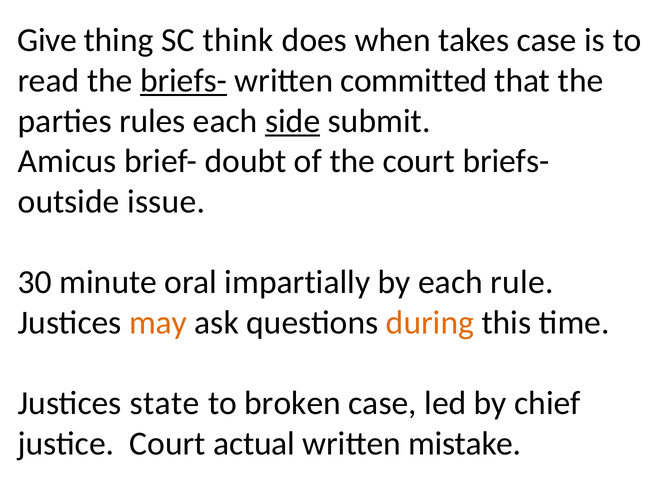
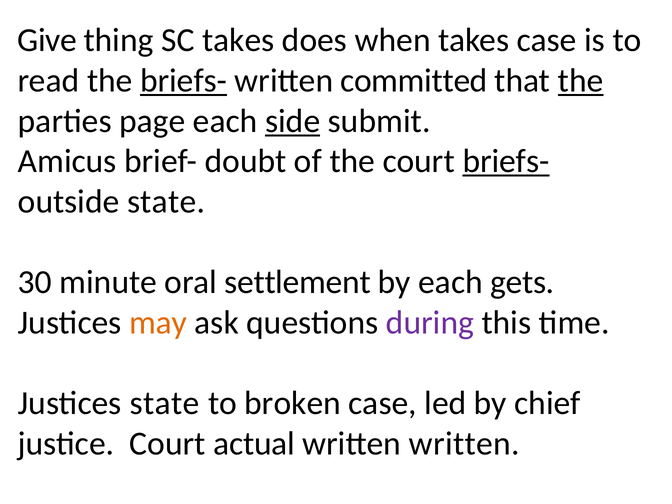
SC think: think -> takes (238, 40)
the underline: none -> present (581, 81)
rules: rules -> page (152, 121)
briefs- underline: none -> present (506, 161)
outside issue: issue -> state (166, 202)
impartially: impartially -> settlement (298, 282)
rule: rule -> gets (522, 282)
during colour: orange -> purple (430, 323)
written mistake: mistake -> written (464, 444)
